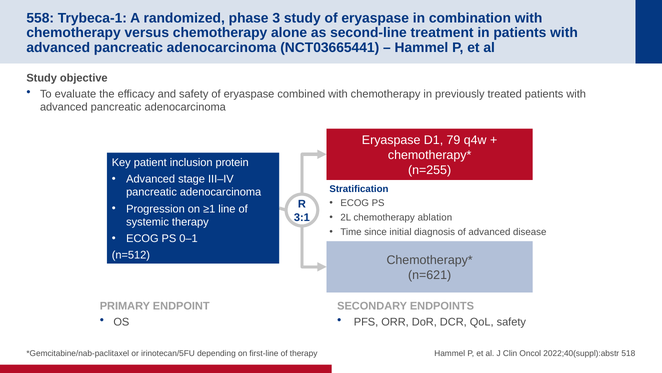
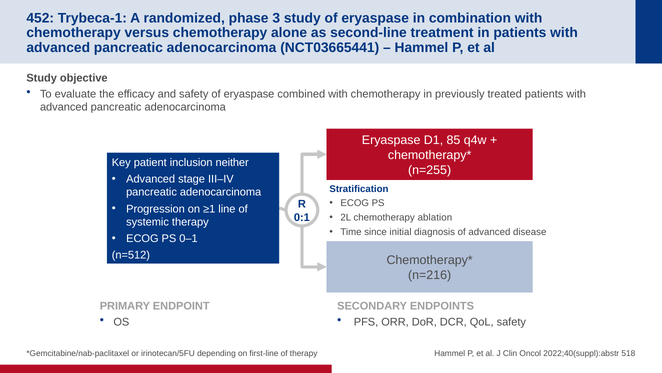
558: 558 -> 452 (40, 18)
79: 79 -> 85 (453, 140)
protein: protein -> neither (232, 162)
3:1: 3:1 -> 0:1 (302, 217)
n=621: n=621 -> n=216 (430, 275)
